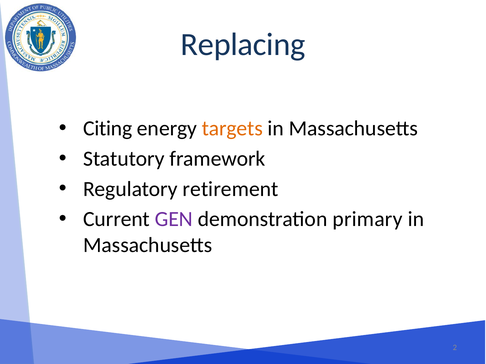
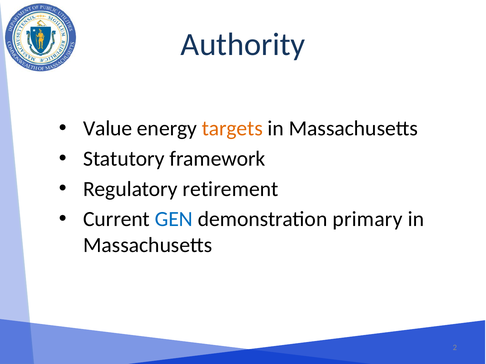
Replacing: Replacing -> Authority (243, 45)
Citing: Citing -> Value (108, 129)
GEN colour: purple -> blue (174, 219)
